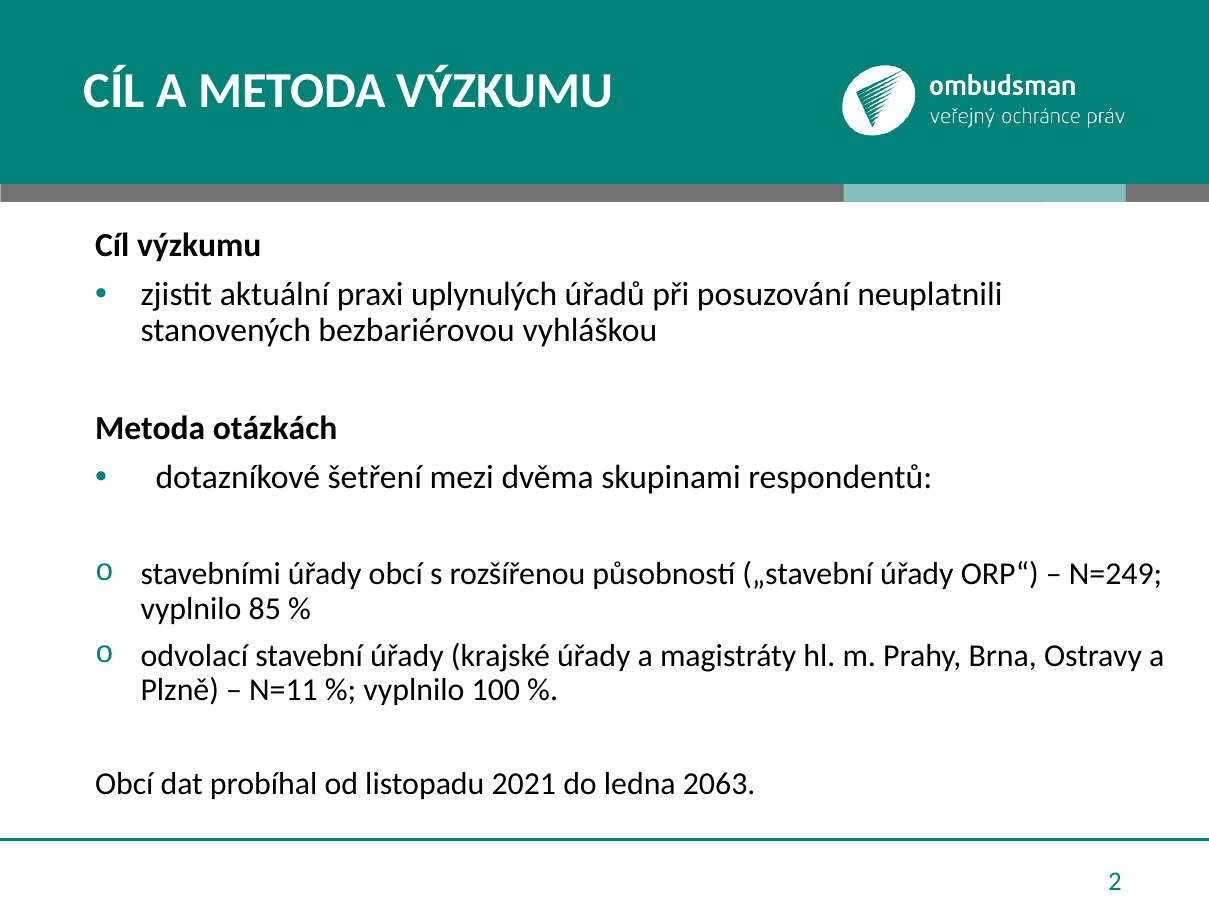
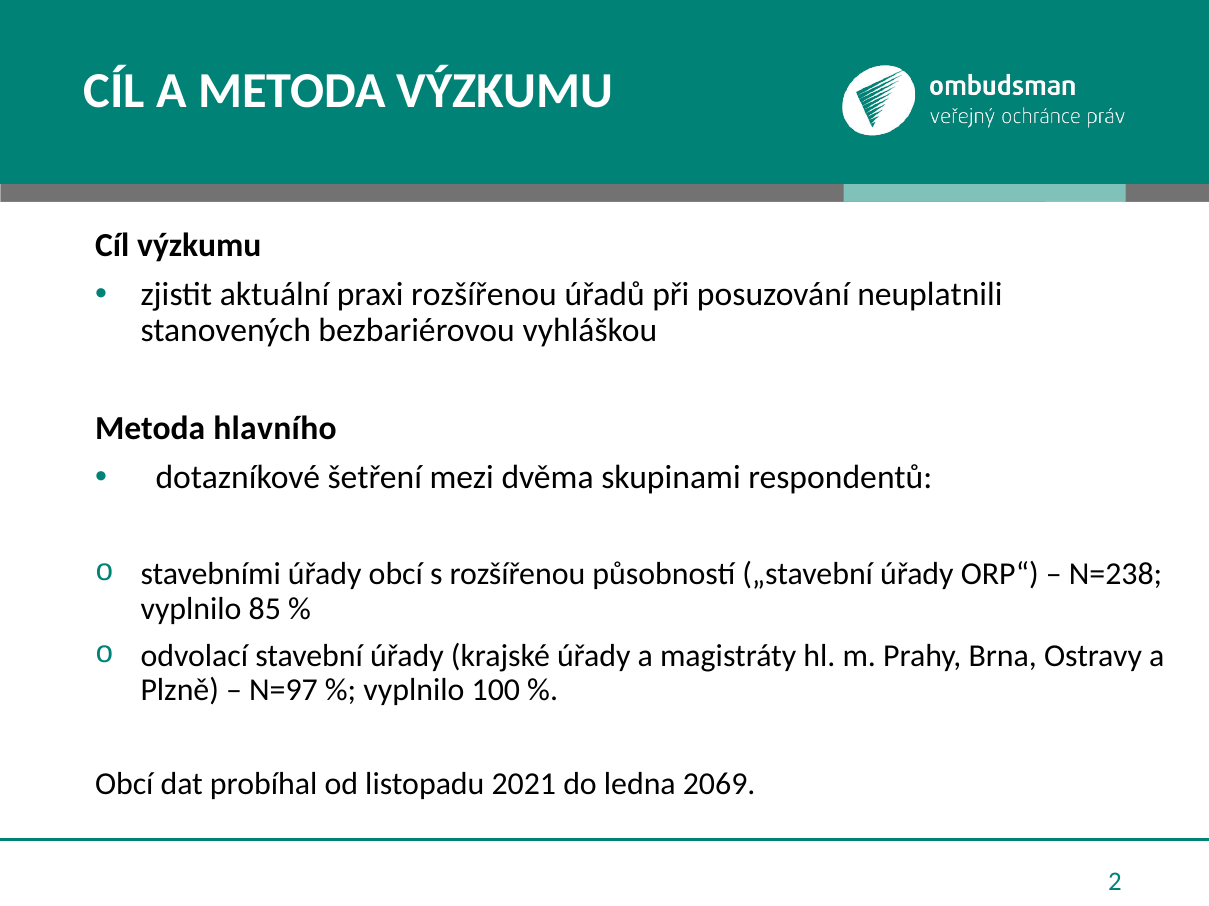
praxi uplynulých: uplynulých -> rozšířenou (484, 295)
otázkách: otázkách -> hlavního (275, 429)
N=249: N=249 -> N=238 (1116, 575)
N=11: N=11 -> N=97 (283, 691)
2063: 2063 -> 2069 (719, 785)
